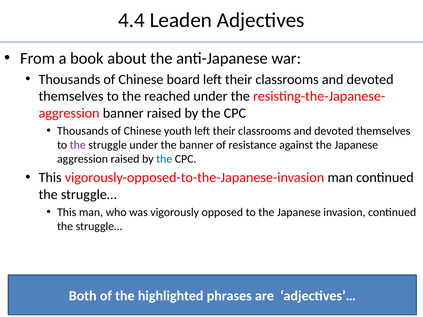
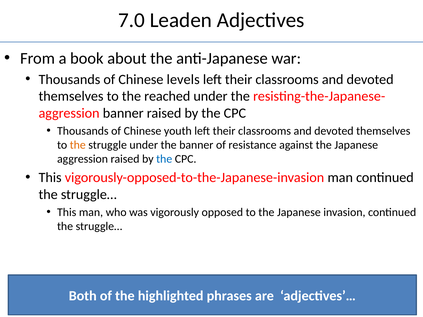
4.4: 4.4 -> 7.0 (132, 20)
board: board -> levels (183, 79)
the colour: purple -> orange (78, 145)
